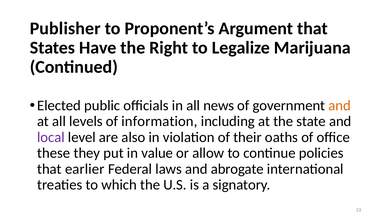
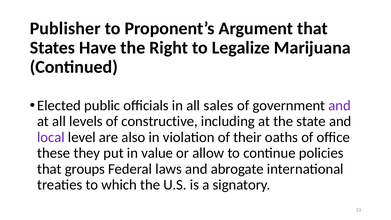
news: news -> sales (219, 106)
and colour: orange -> purple (340, 106)
information: information -> constructive (160, 121)
earlier: earlier -> groups (85, 169)
